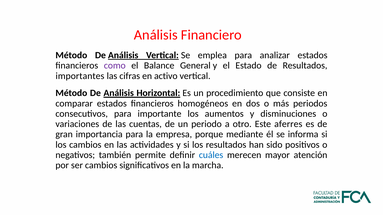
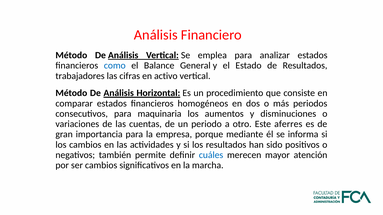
como colour: purple -> blue (115, 66)
importantes: importantes -> trabajadores (80, 76)
importante: importante -> maquinaria (160, 114)
